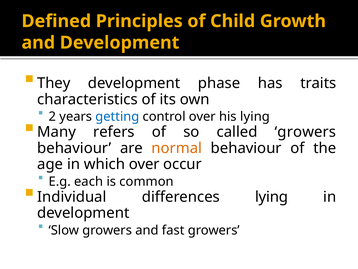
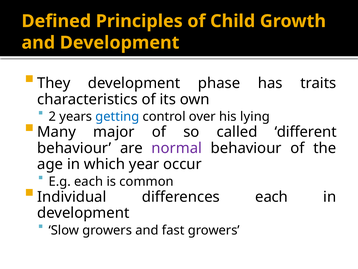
refers: refers -> major (114, 132)
called growers: growers -> different (306, 132)
normal colour: orange -> purple (177, 148)
which over: over -> year (144, 164)
differences lying: lying -> each (272, 197)
